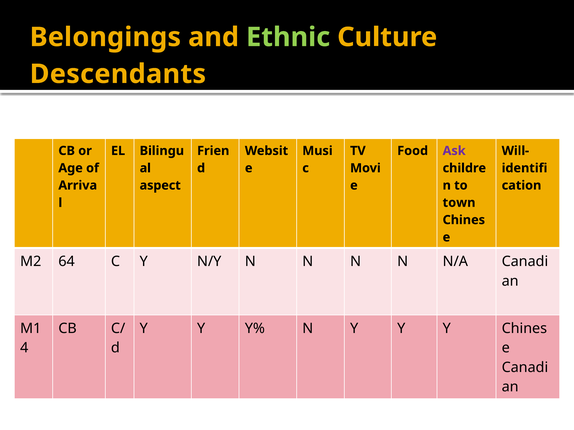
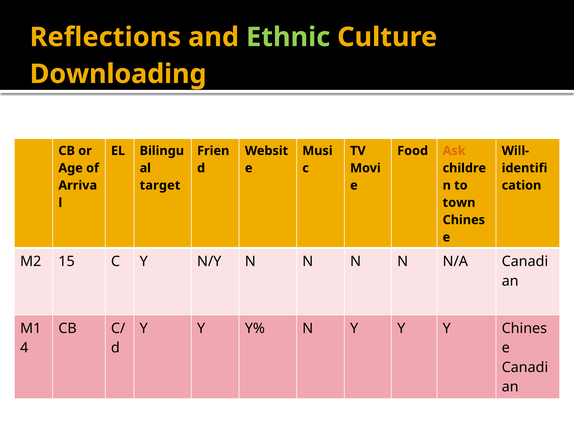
Belongings: Belongings -> Reflections (105, 37)
Descendants: Descendants -> Downloading (118, 74)
Ask colour: purple -> orange (454, 151)
aspect: aspect -> target (160, 186)
64: 64 -> 15 (67, 262)
